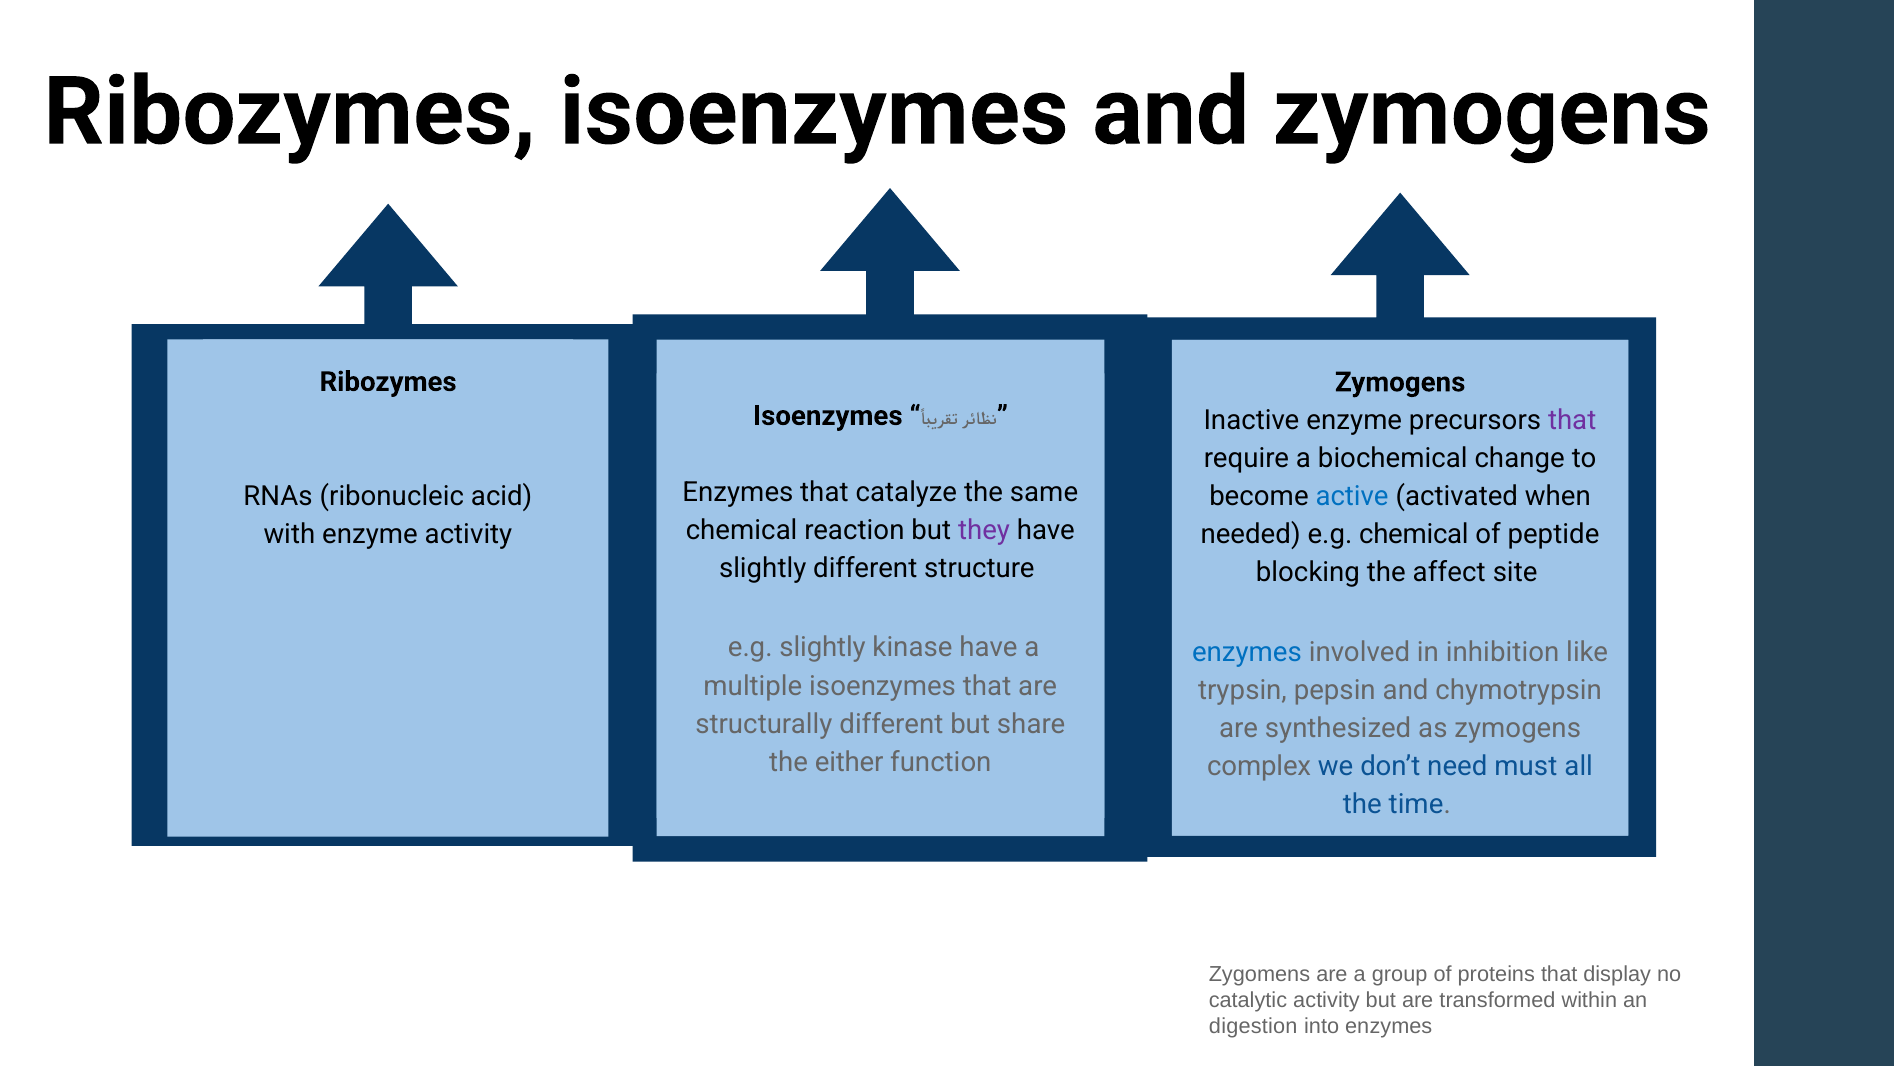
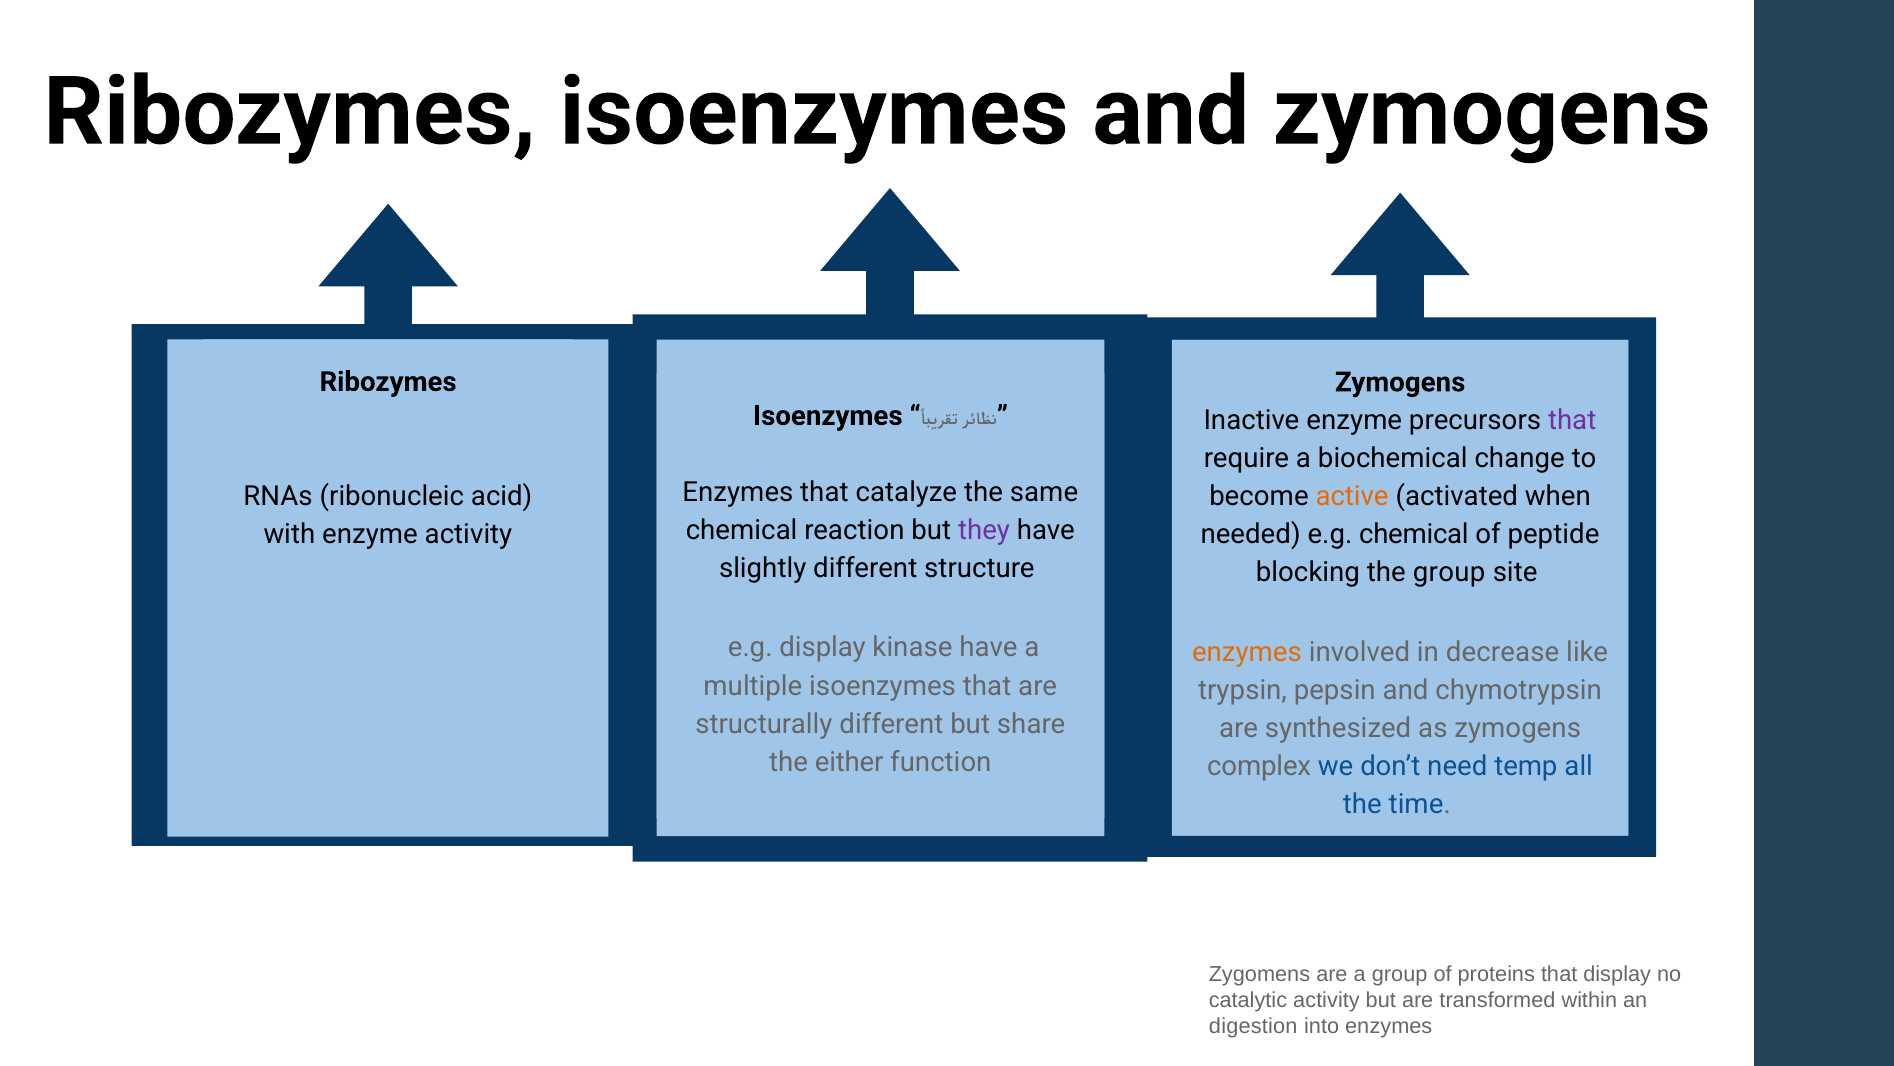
active colour: blue -> orange (1352, 496)
the affect: affect -> group (1449, 572)
e.g slightly: slightly -> display (823, 647)
enzymes colour: blue -> orange (1247, 652)
inhibition: inhibition -> decrease (1503, 652)
must: must -> temp (1526, 766)
